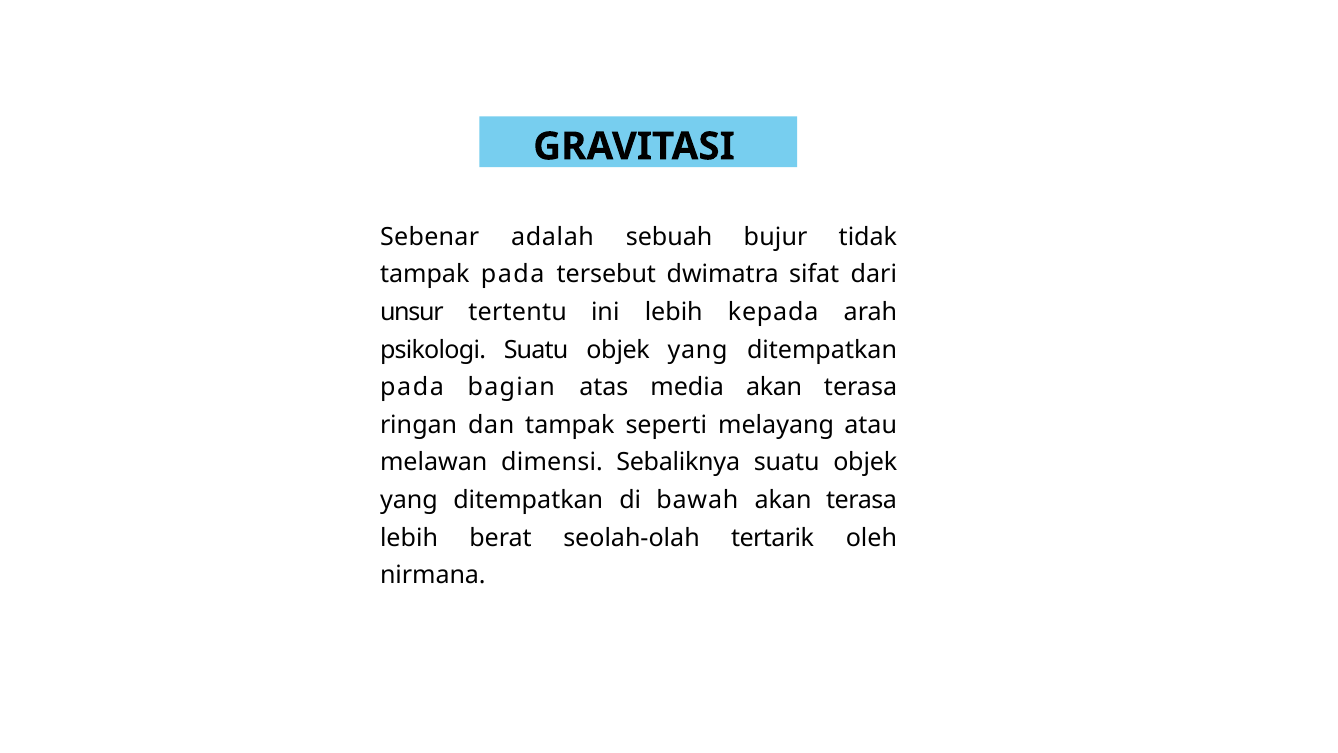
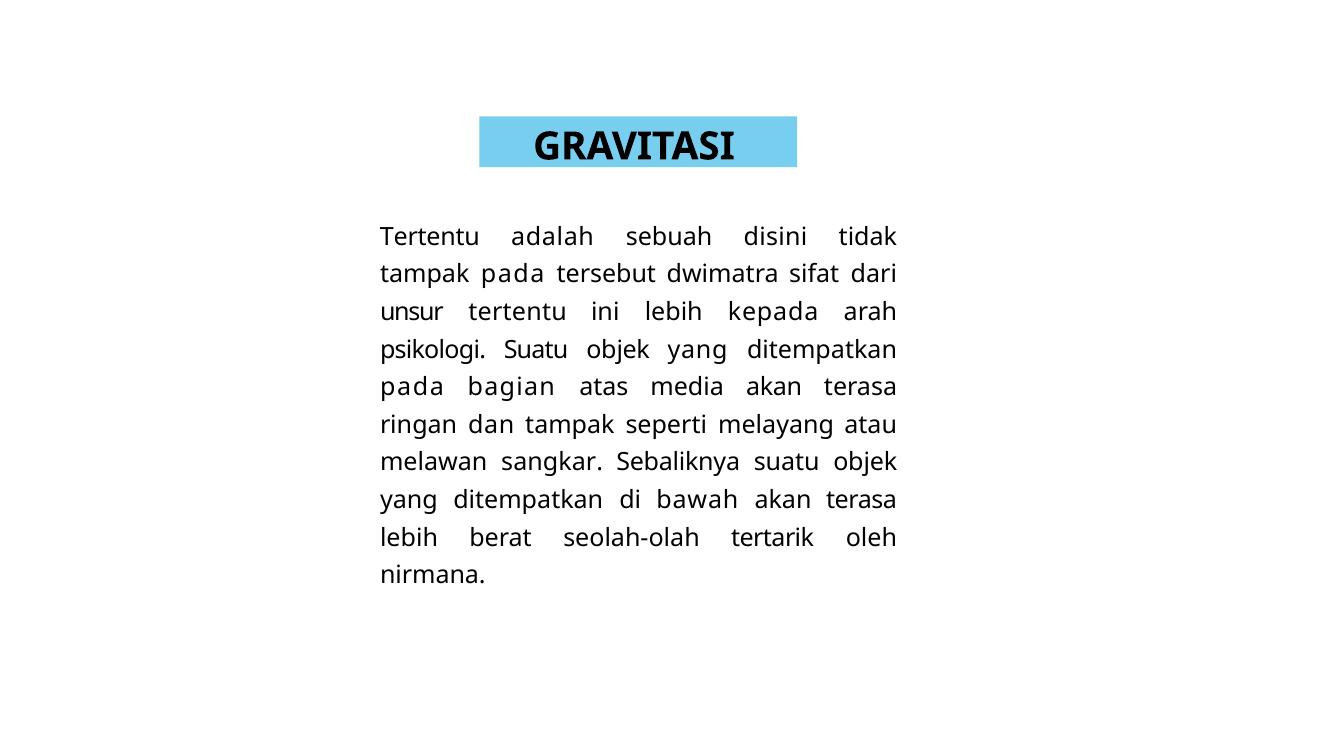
Sebenar: Sebenar -> Tertentu (430, 237)
bujur: bujur -> disini (776, 237)
dimensi: dimensi -> sangkar (552, 462)
